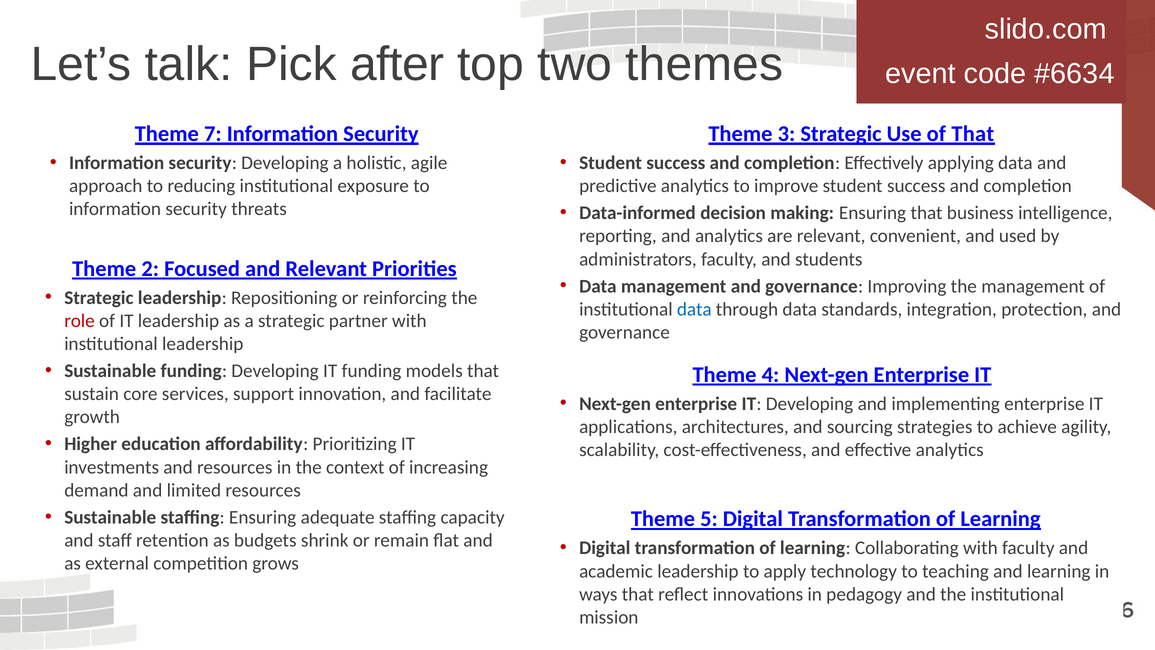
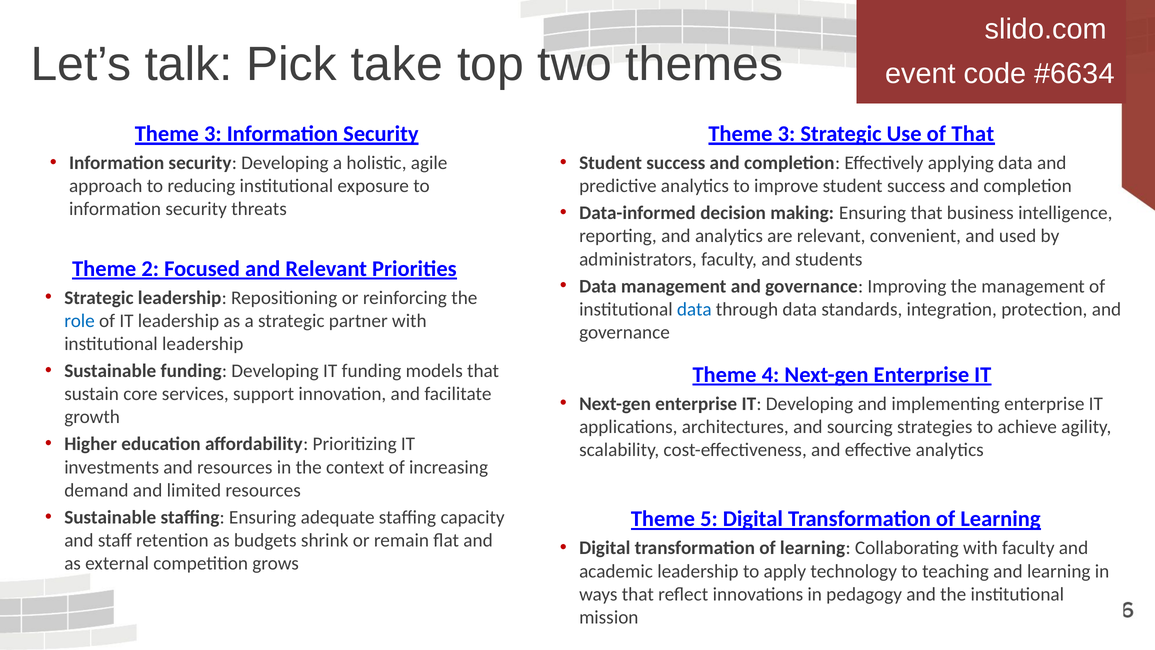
after: after -> take (397, 64)
7: 7 -> 3 (213, 134)
role colour: red -> blue (79, 321)
